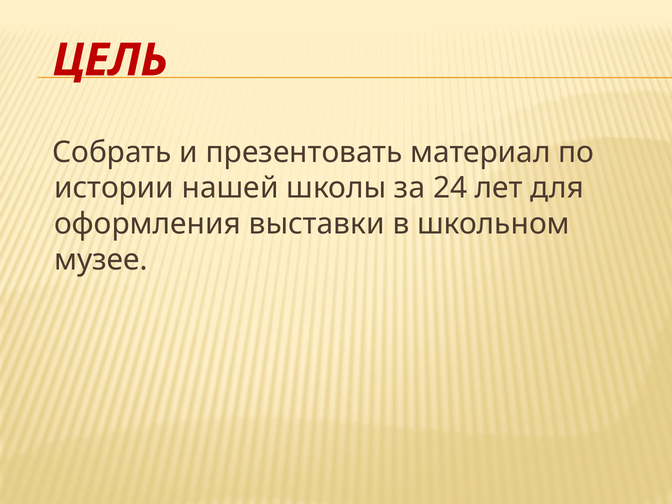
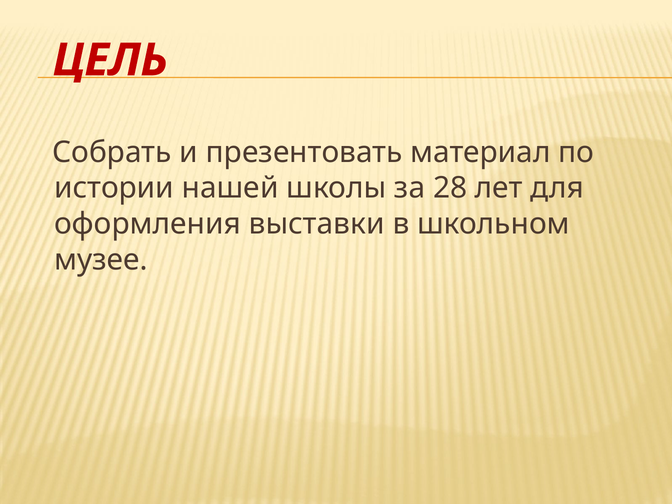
24: 24 -> 28 (450, 188)
